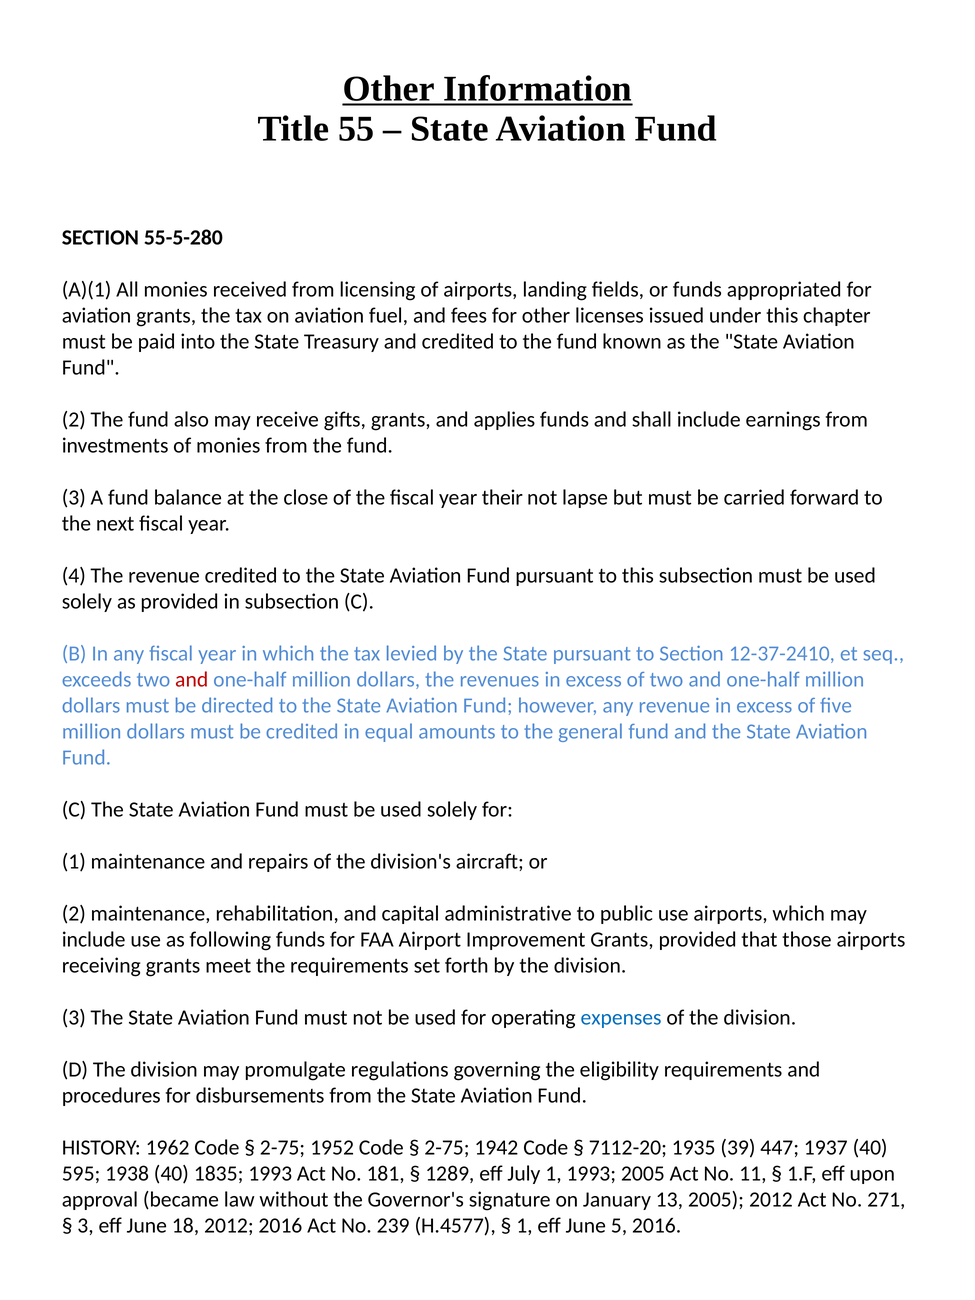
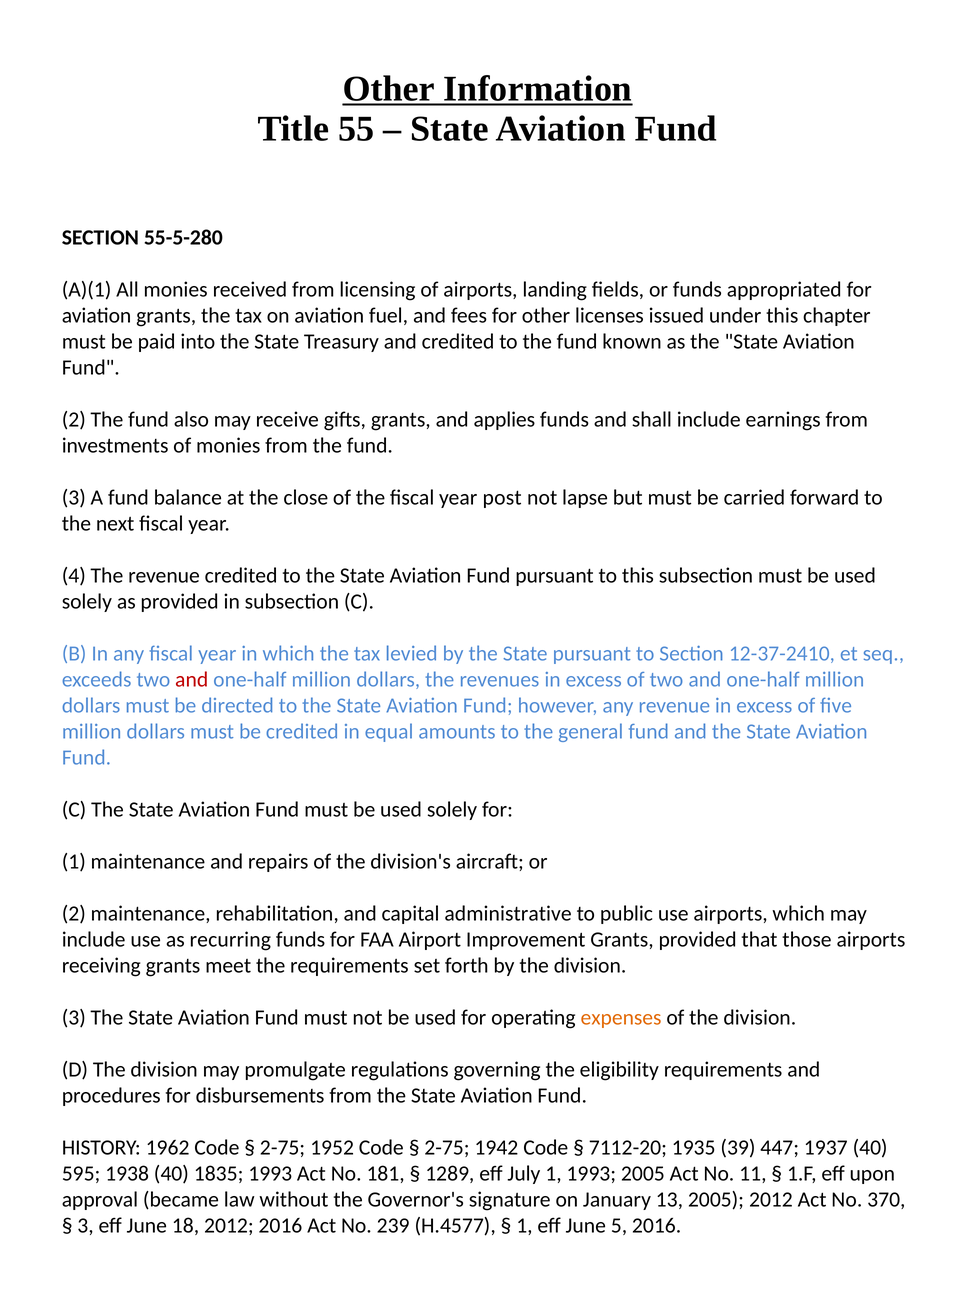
their: their -> post (502, 498)
following: following -> recurring (230, 940)
expenses colour: blue -> orange (621, 1018)
271: 271 -> 370 (886, 1200)
